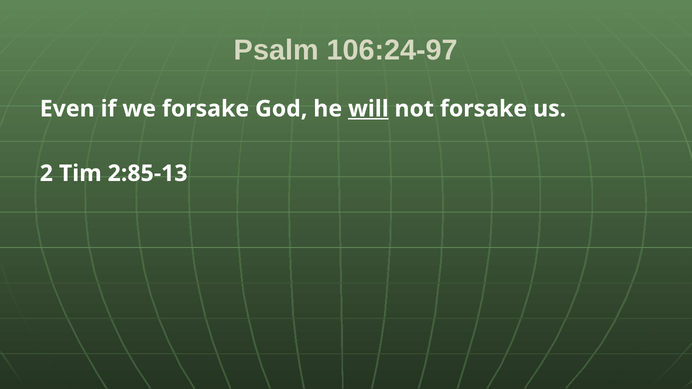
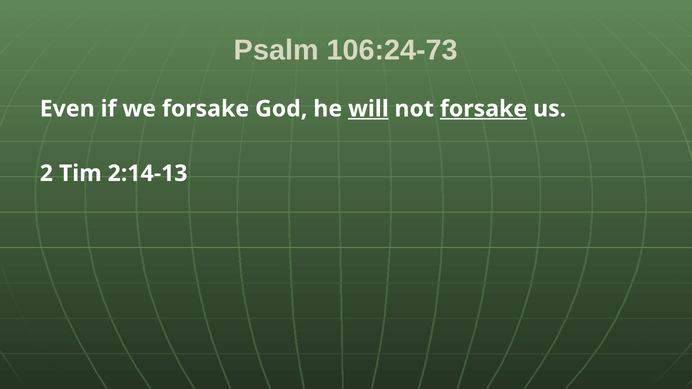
106:24-97: 106:24-97 -> 106:24-73 (392, 50)
forsake underline: none -> present (484, 109)
2:85-13: 2:85-13 -> 2:14-13 (148, 173)
